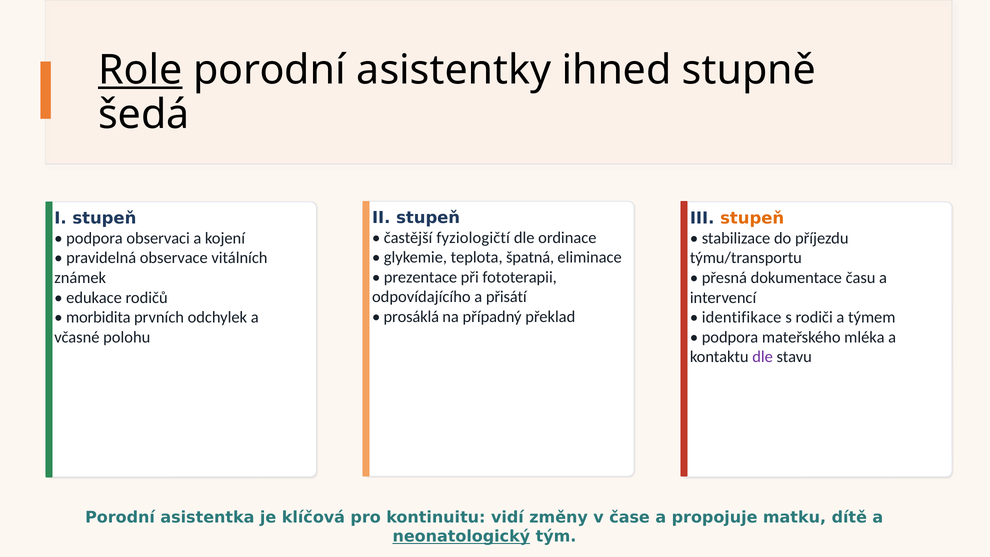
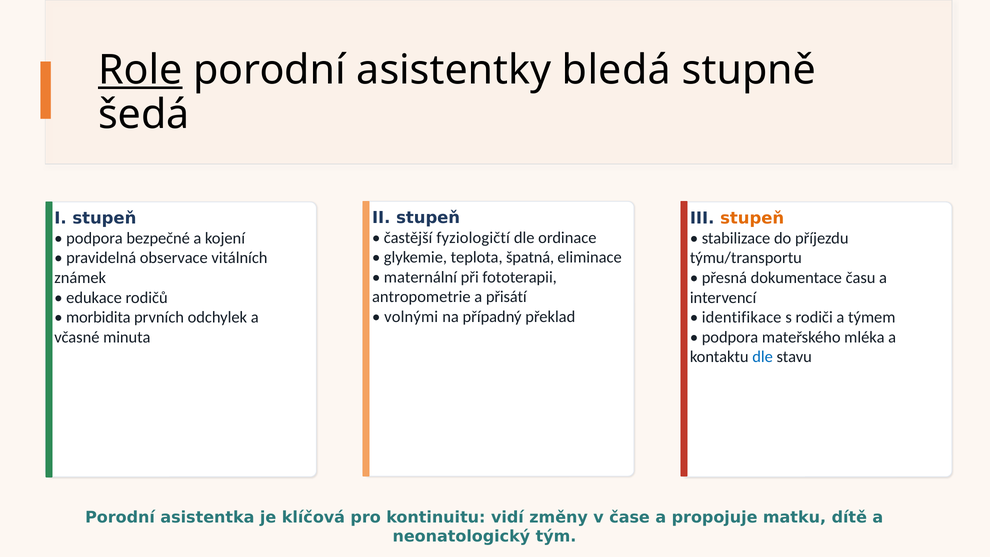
ihned: ihned -> bledá (616, 70)
observaci: observaci -> bezpečné (158, 238)
prezentace: prezentace -> maternální (420, 277)
odpovídajícího: odpovídajícího -> antropometrie (421, 297)
prosáklá: prosáklá -> volnými (411, 317)
polohu: polohu -> minuta (127, 337)
dle colour: purple -> blue (763, 357)
neonatologický underline: present -> none (461, 536)
